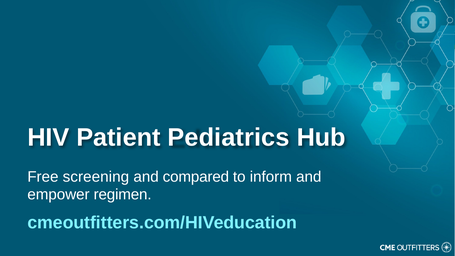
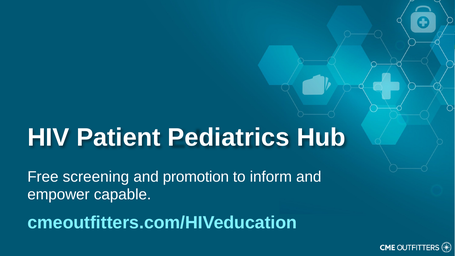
compared: compared -> promotion (196, 177)
regimen: regimen -> capable (123, 194)
